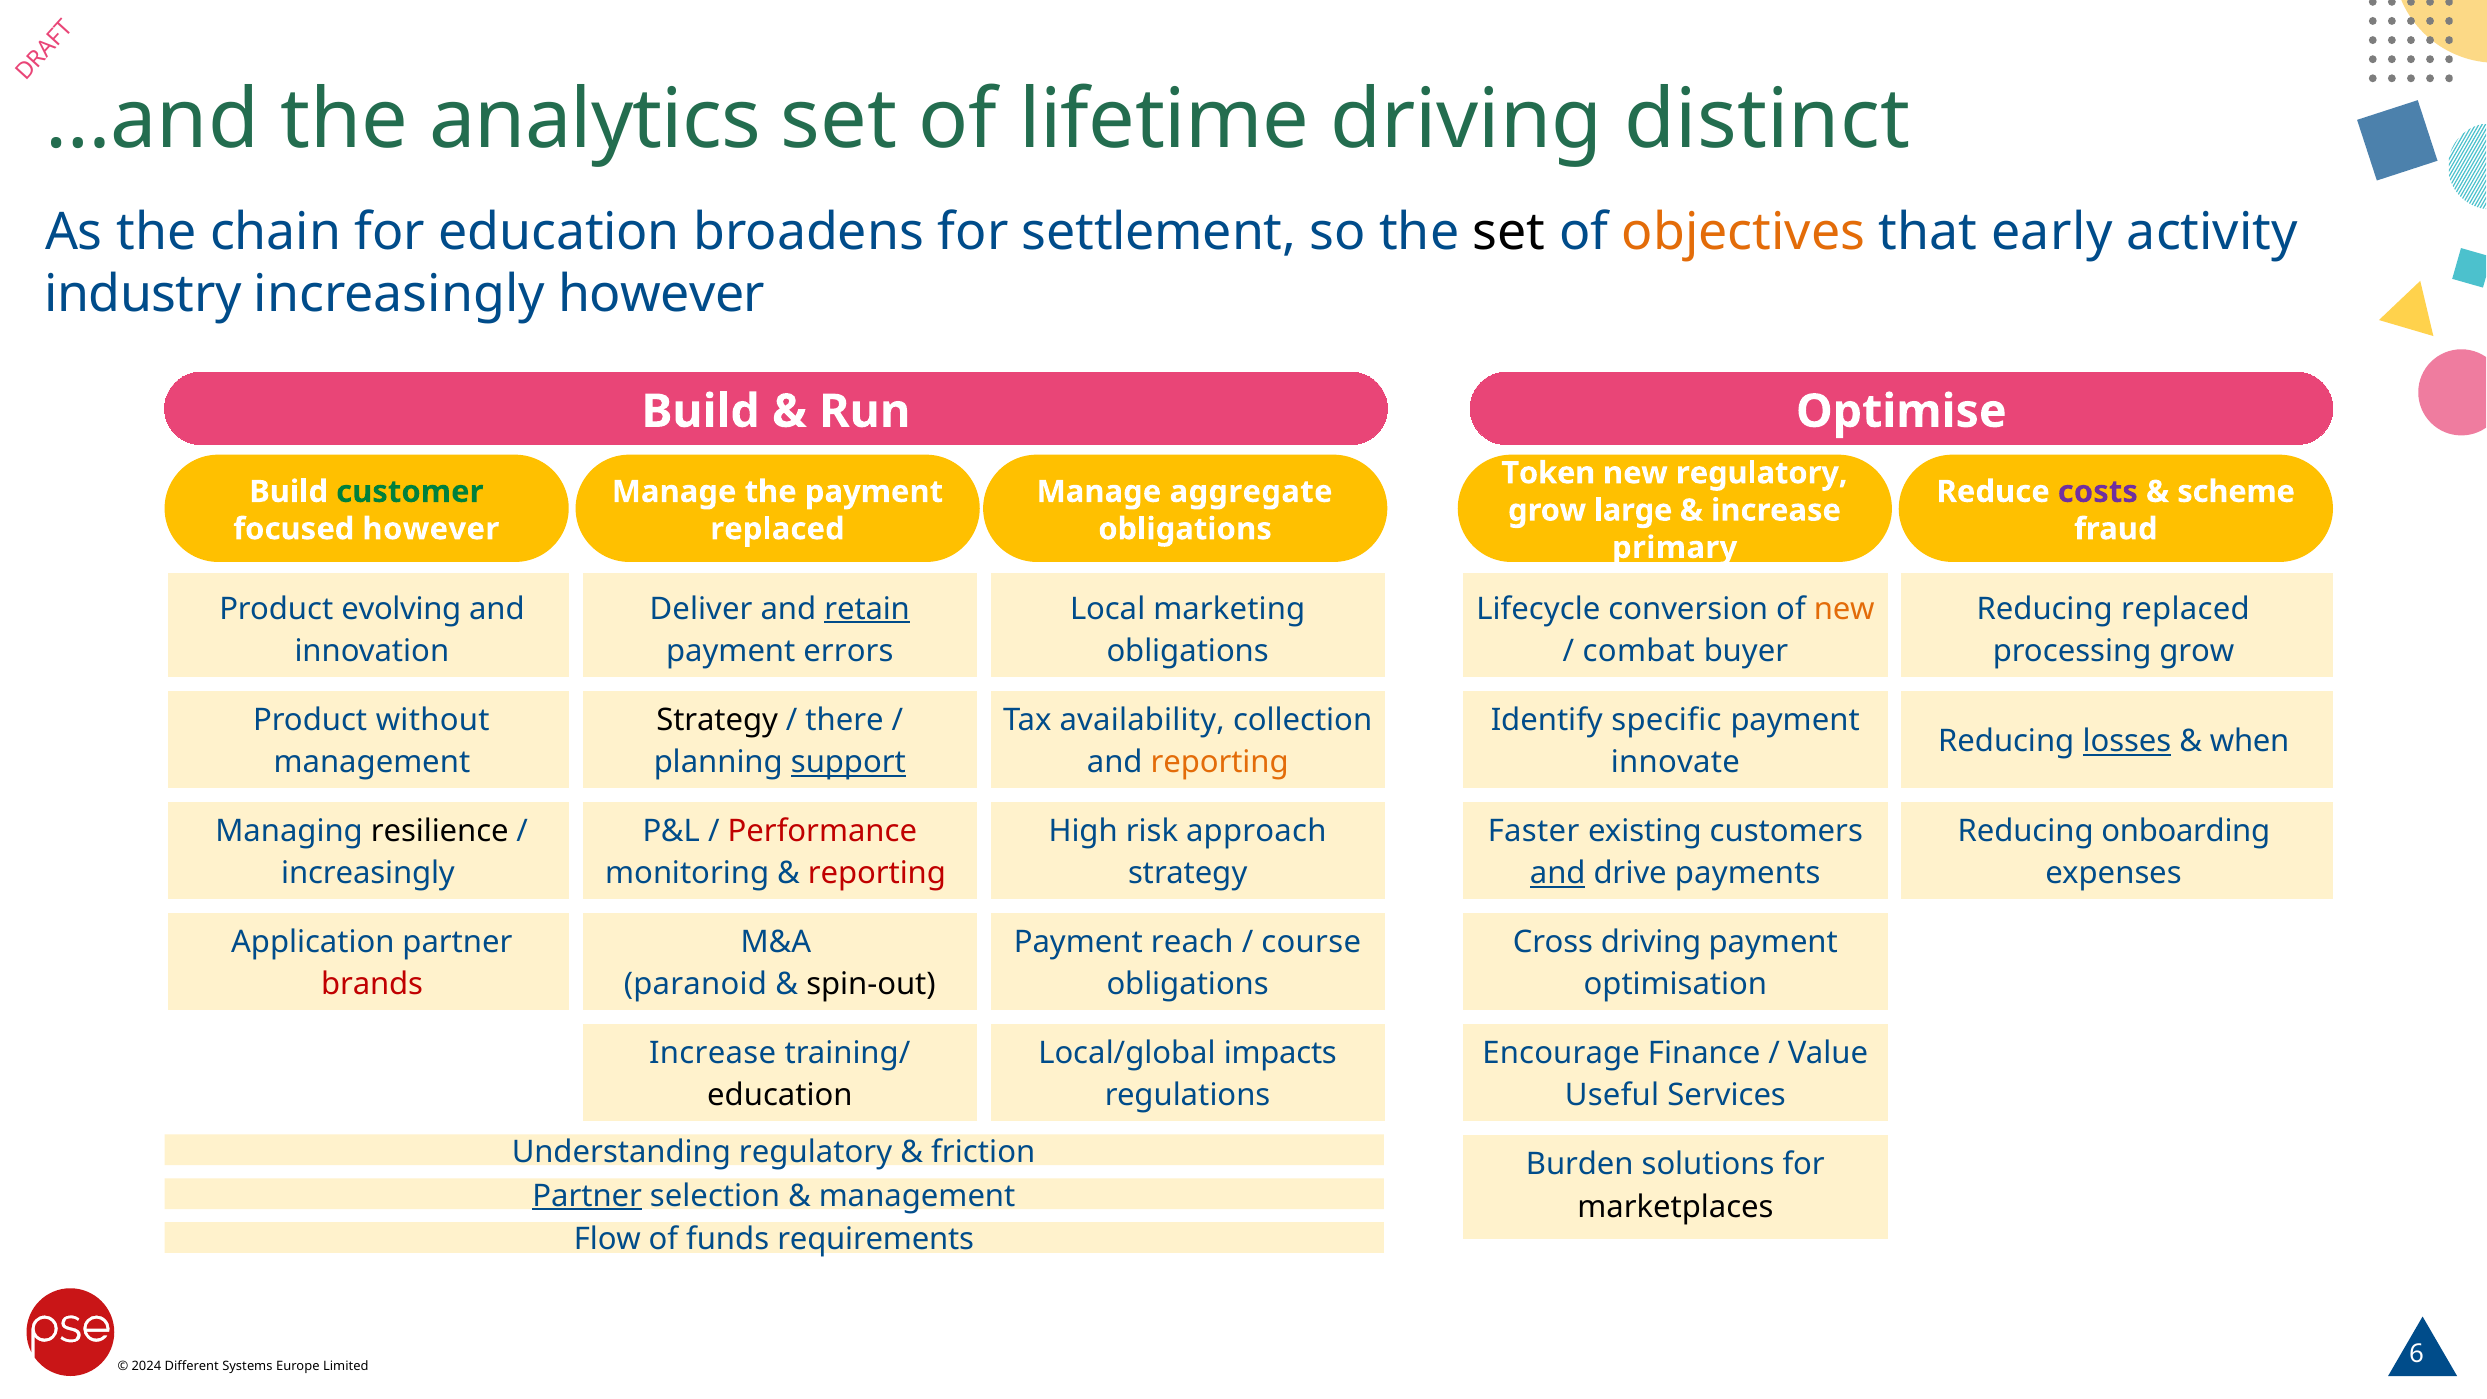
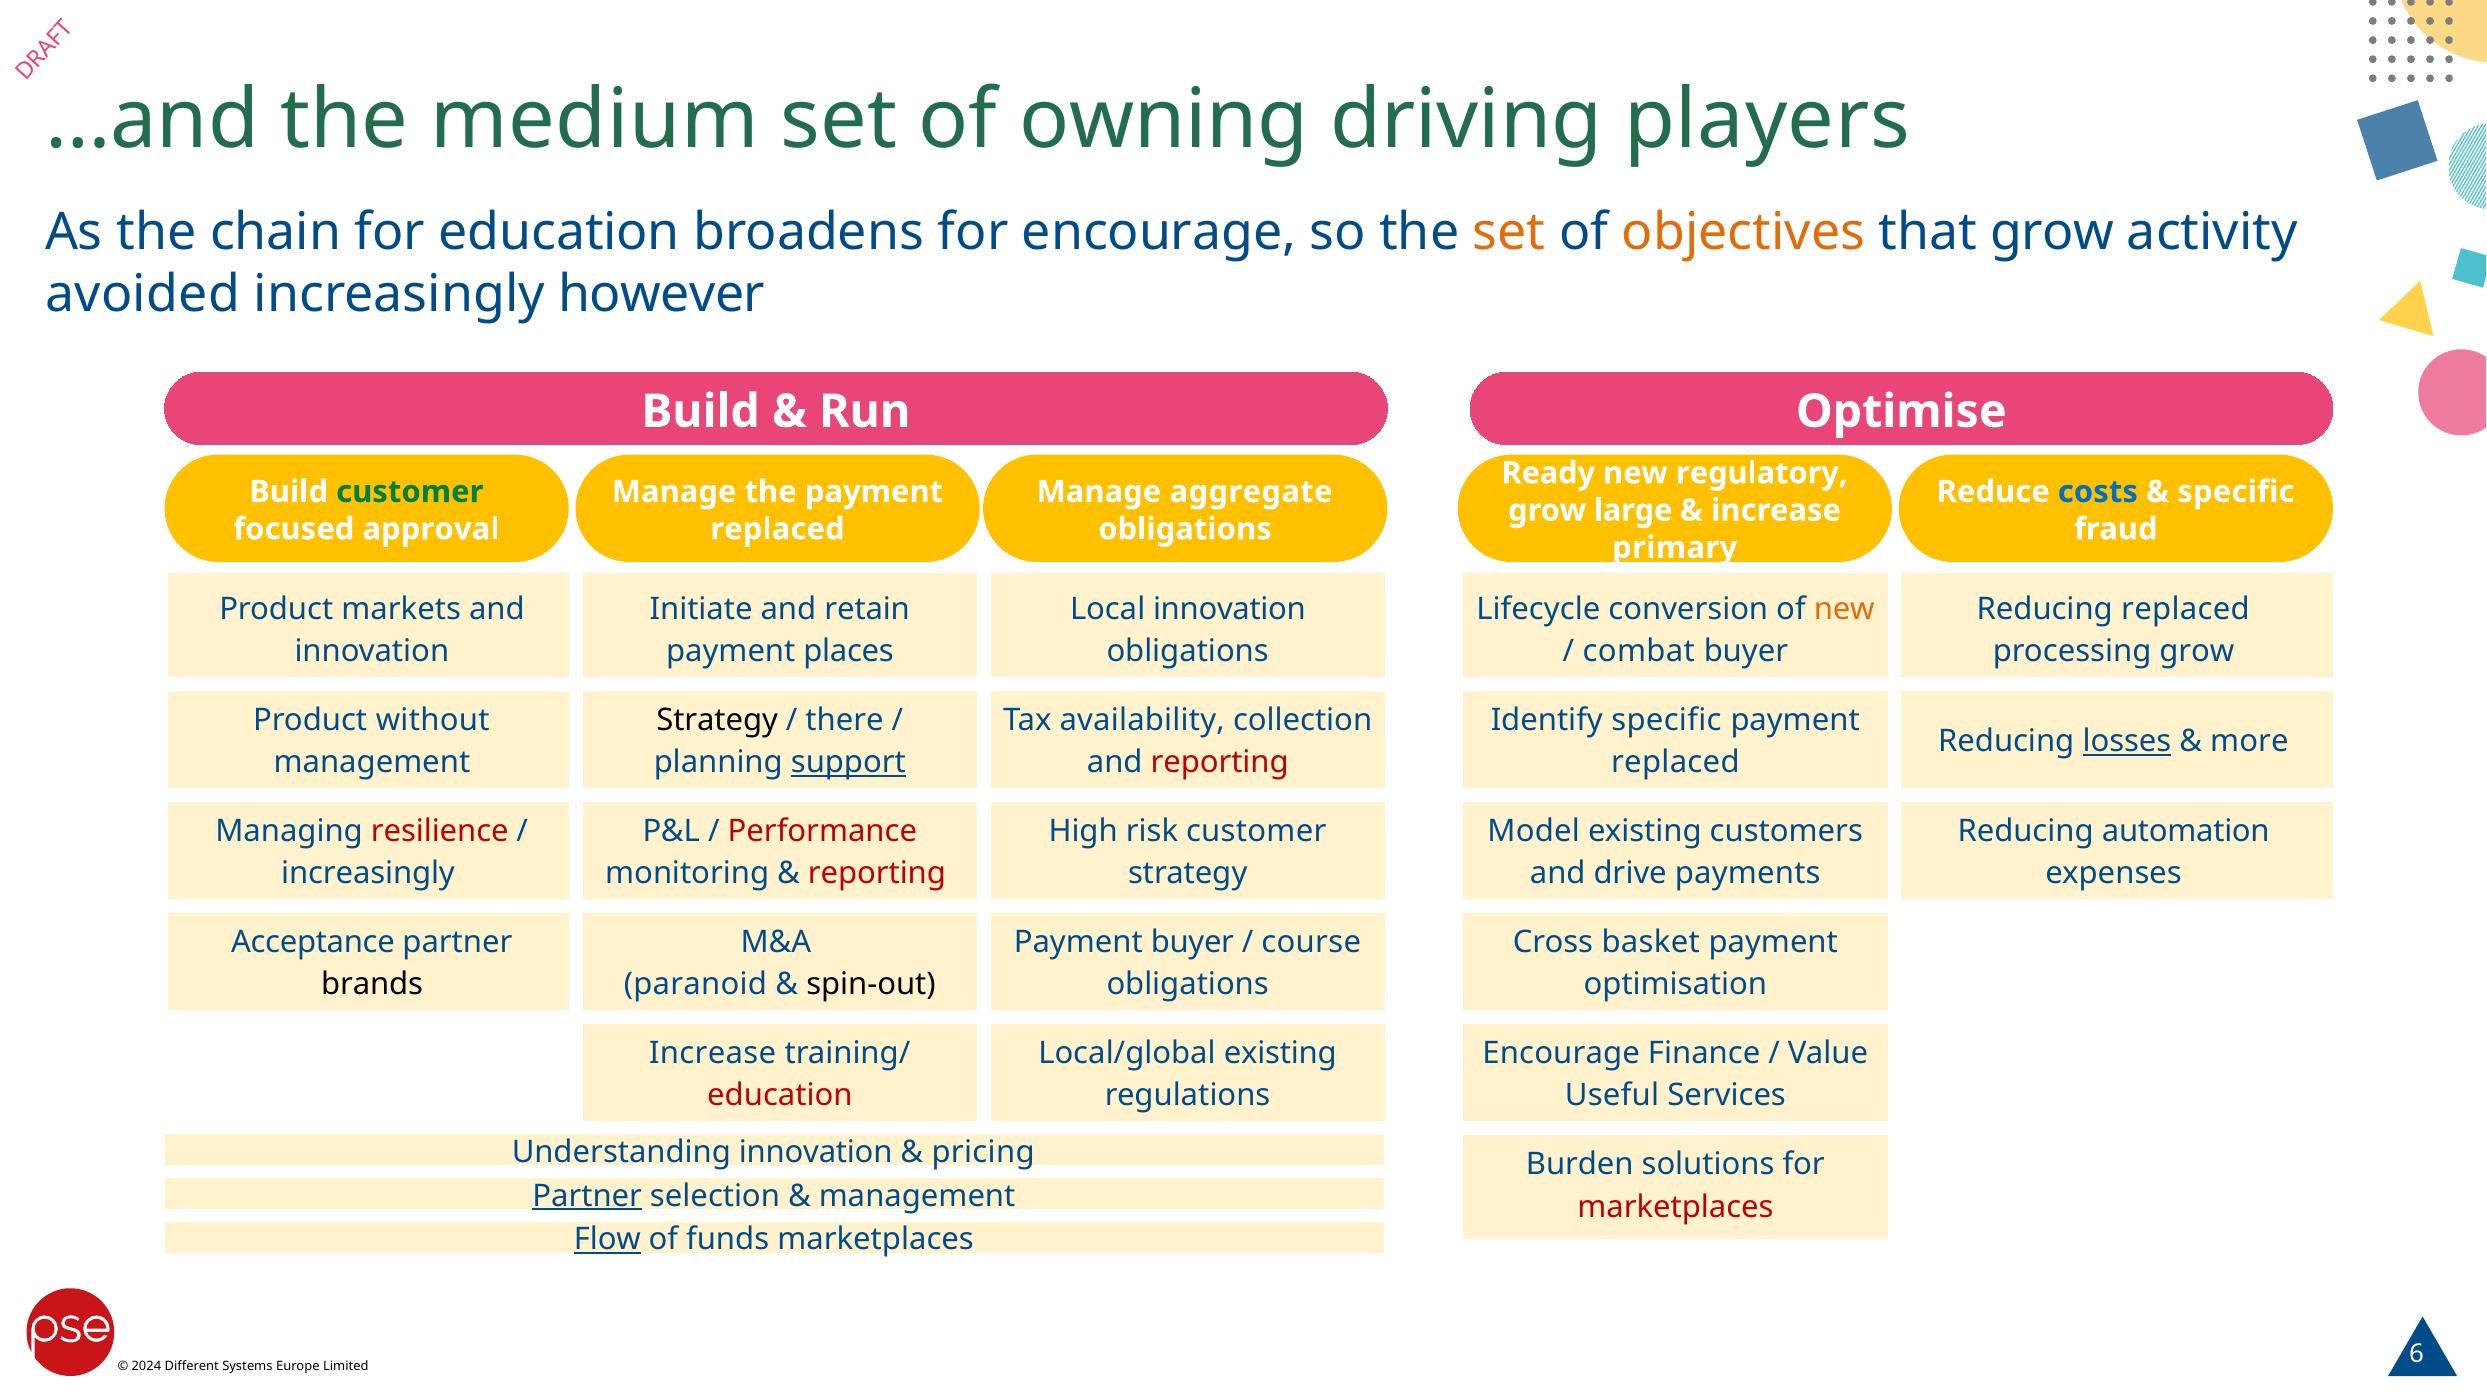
analytics: analytics -> medium (594, 120)
lifetime: lifetime -> owning (1164, 120)
distinct: distinct -> players (1767, 120)
for settlement: settlement -> encourage (1159, 232)
set colour: black -> orange (1509, 232)
that early: early -> grow (2053, 232)
industry: industry -> avoided (142, 294)
Token: Token -> Ready (1548, 473)
costs colour: purple -> blue (2098, 492)
scheme: scheme -> specific (2236, 492)
focused however: however -> approval (431, 529)
evolving: evolving -> markets (401, 609)
Deliver: Deliver -> Initiate (701, 609)
retain underline: present -> none (867, 609)
Local marketing: marketing -> innovation (1229, 609)
errors: errors -> places (849, 651)
when: when -> more (2249, 741)
reporting colour: orange -> red (1220, 762)
innovate: innovate -> replaced (1675, 762)
resilience colour: black -> red (440, 831)
risk approach: approach -> customer (1256, 831)
Faster: Faster -> Model (1534, 831)
onboarding: onboarding -> automation (2186, 831)
and underline: present -> none (1558, 873)
Application: Application -> Acceptance (313, 942)
Payment reach: reach -> buyer (1192, 942)
Cross driving: driving -> basket (1651, 942)
brands colour: red -> black (372, 985)
Local/global impacts: impacts -> existing (1280, 1053)
education colour: black -> red (780, 1096)
Understanding regulatory: regulatory -> innovation (816, 1152)
friction: friction -> pricing (983, 1152)
marketplaces colour: black -> red (1675, 1207)
Flow underline: none -> present (607, 1240)
funds requirements: requirements -> marketplaces (876, 1240)
